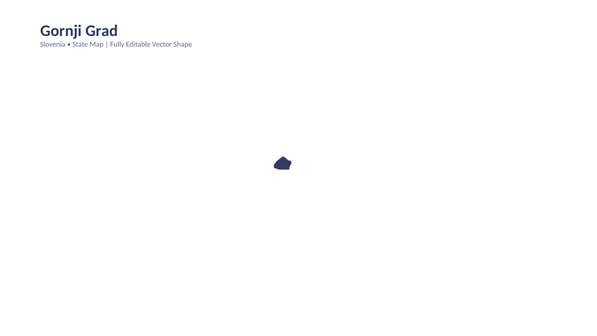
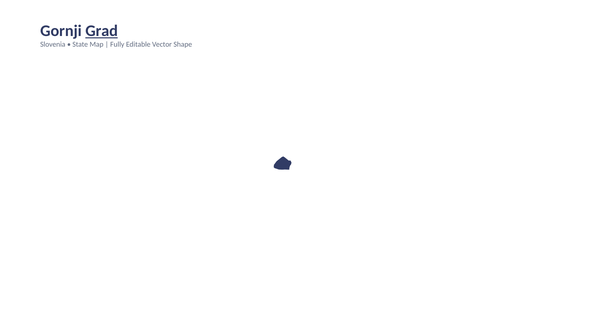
Grad underline: none -> present (102, 31)
